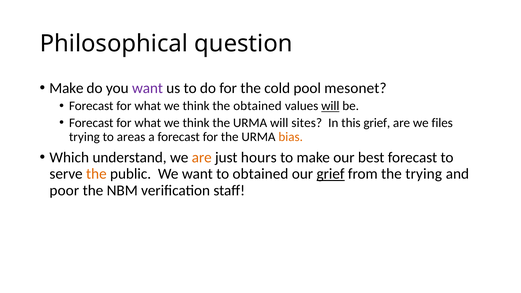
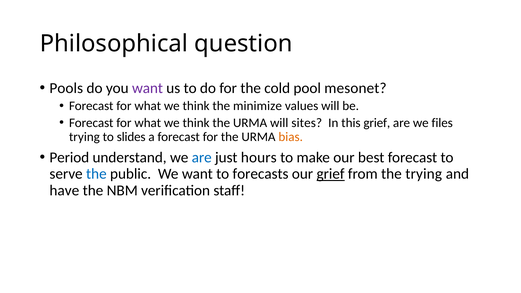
Make: Make -> Pools (66, 88)
the obtained: obtained -> minimize (257, 106)
will underline: present -> none (330, 106)
areas: areas -> slides (131, 137)
Which: Which -> Period (69, 158)
are colour: orange -> blue (202, 158)
the colour: orange -> blue (96, 174)
to obtained: obtained -> forecasts (261, 174)
poor: poor -> have (64, 190)
